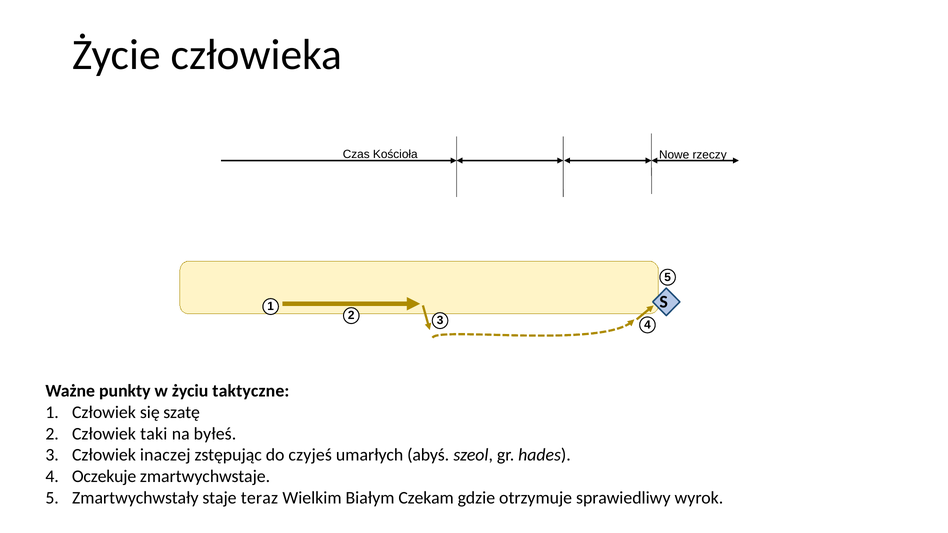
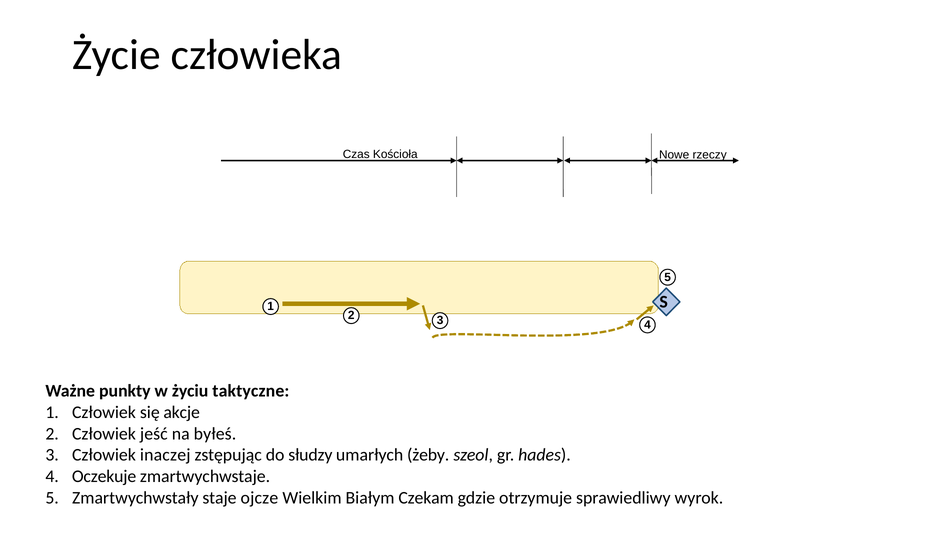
szatę: szatę -> akcje (182, 413)
taki: taki -> jeść (154, 434)
czyjeś: czyjeś -> słudzy (310, 455)
abyś: abyś -> żeby (428, 455)
teraz: teraz -> ojcze (259, 498)
